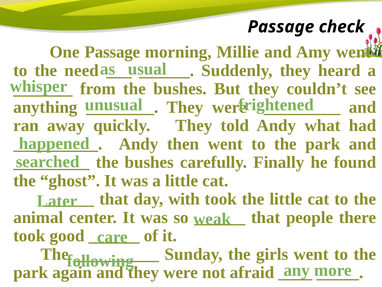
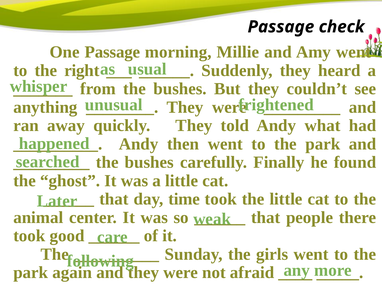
need: need -> right (82, 70)
with: with -> time (184, 199)
